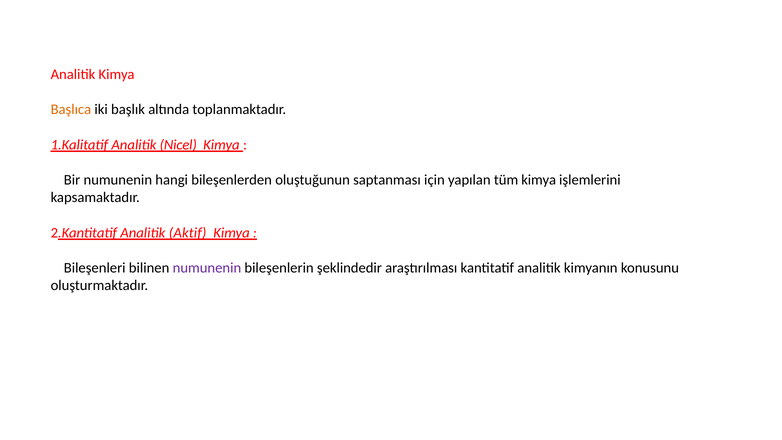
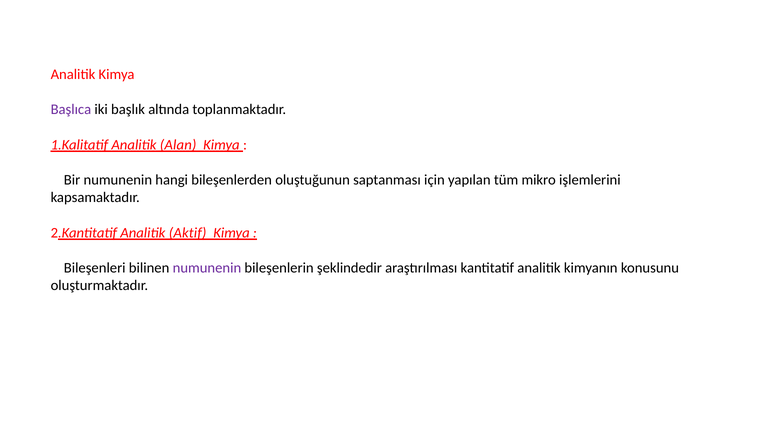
Başlıca colour: orange -> purple (71, 110)
Nicel: Nicel -> Alan (178, 145)
tüm kimya: kimya -> mikro (539, 180)
